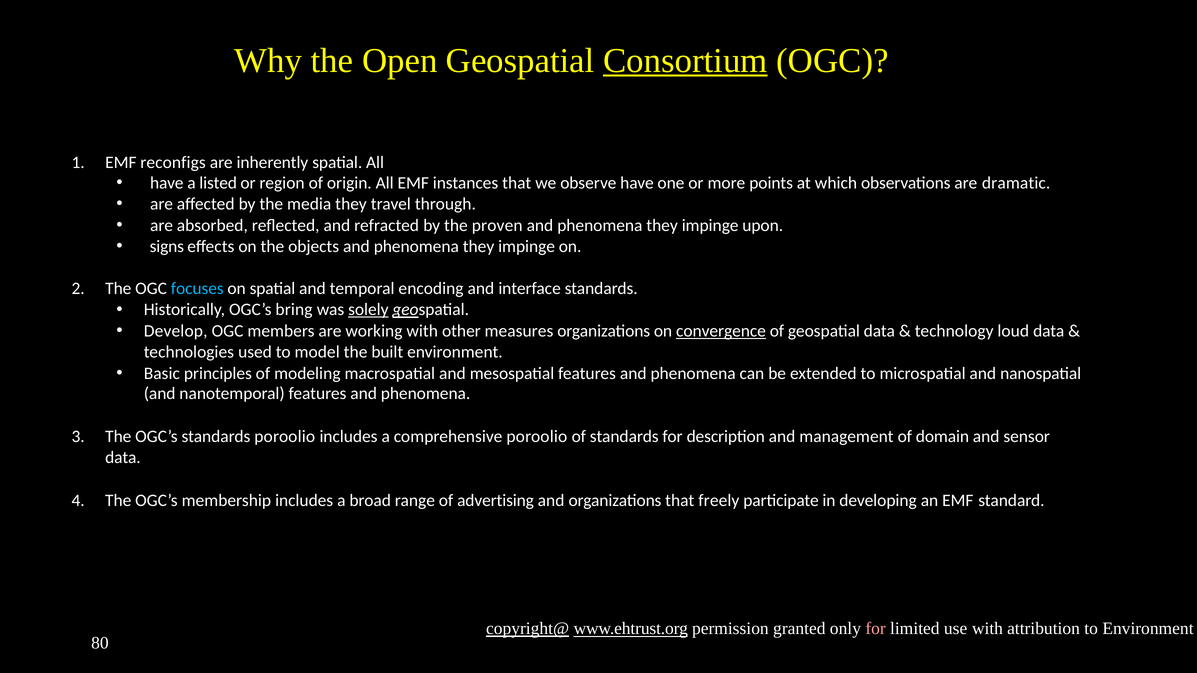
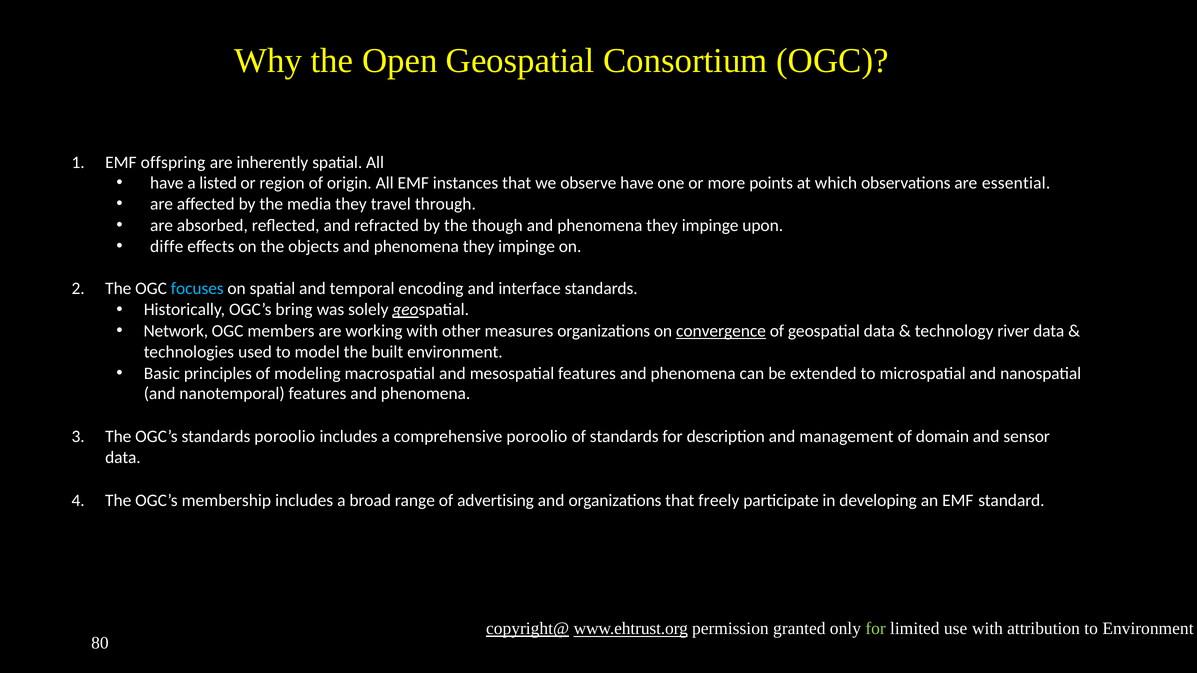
Consortium underline: present -> none (685, 61)
reconfigs: reconfigs -> offspring (173, 163)
dramatic: dramatic -> essential (1016, 183)
proven: proven -> though (497, 225)
signs: signs -> diffe (167, 247)
solely underline: present -> none (368, 310)
Develop: Develop -> Network (176, 331)
loud: loud -> river (1013, 331)
for colour: pink -> light green (876, 629)
